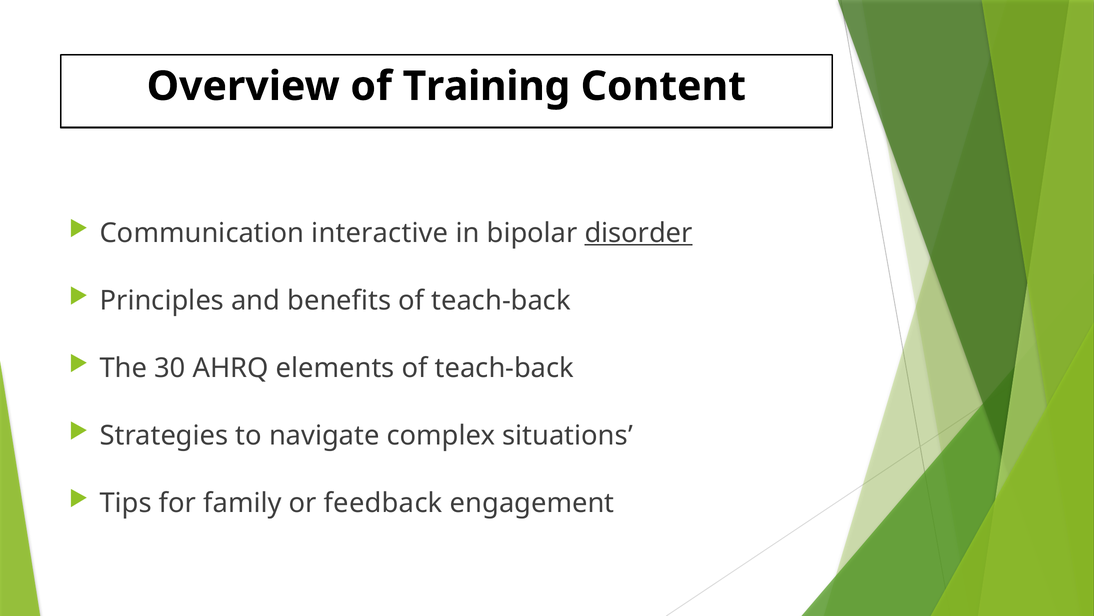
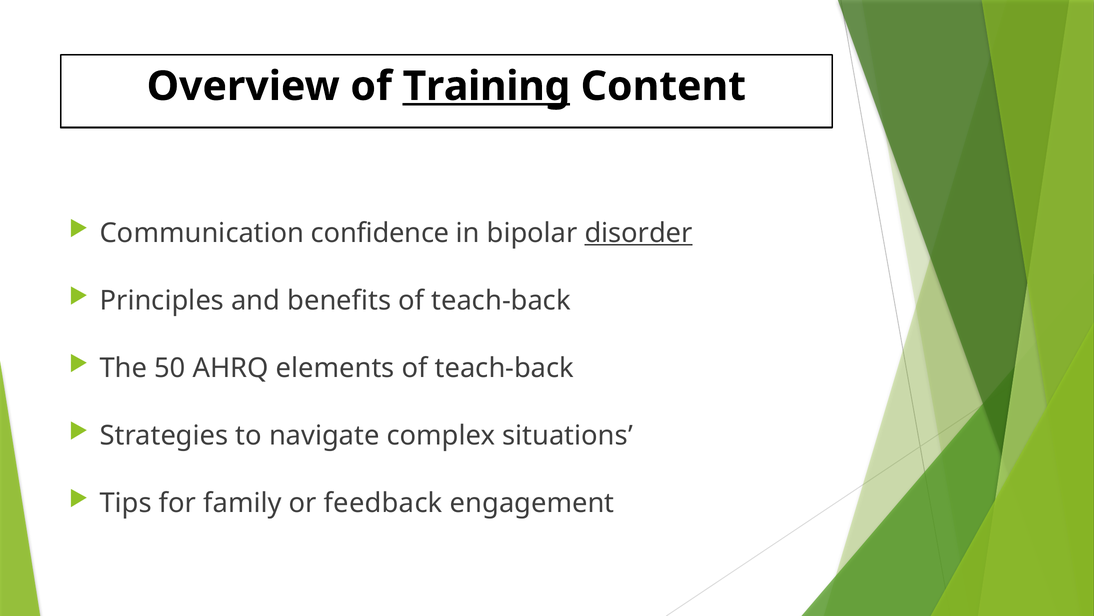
Training underline: none -> present (486, 86)
interactive: interactive -> confidence (380, 233)
30: 30 -> 50 (170, 368)
